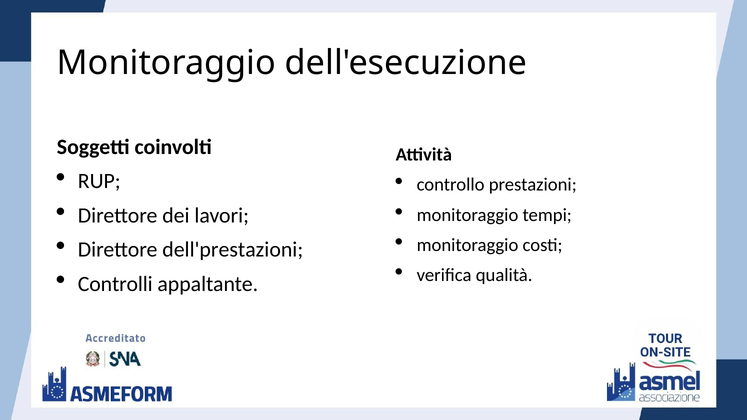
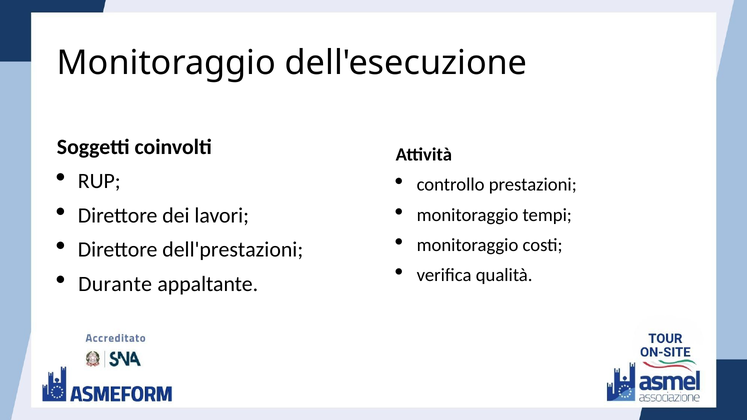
Controlli: Controlli -> Durante (115, 284)
